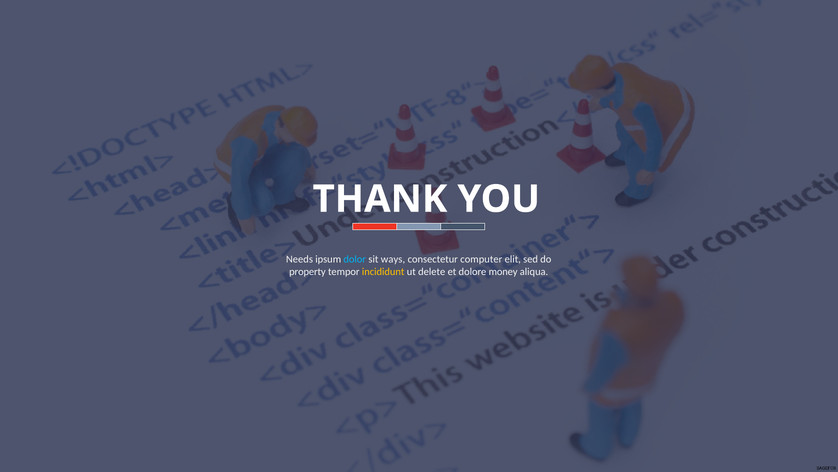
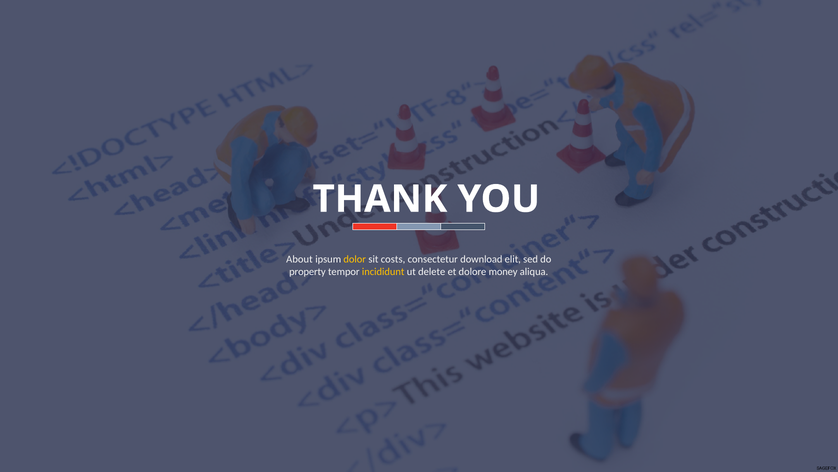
Needs: Needs -> About (299, 259)
dolor colour: light blue -> yellow (355, 259)
ways: ways -> costs (393, 259)
computer: computer -> download (481, 259)
